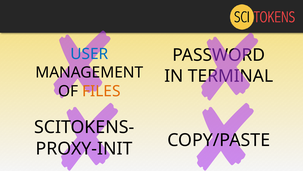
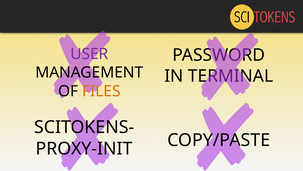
USER colour: blue -> purple (89, 54)
